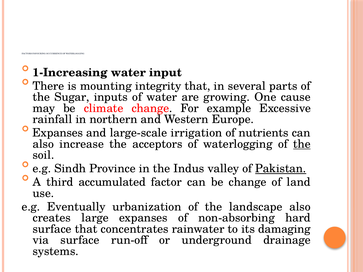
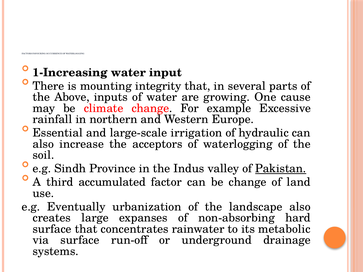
Sugar: Sugar -> Above (72, 97)
Expanses: Expanses -> Essential (58, 133)
nutrients: nutrients -> hydraulic (264, 133)
the underline: present -> none (302, 144)
damaging: damaging -> metabolic (284, 229)
